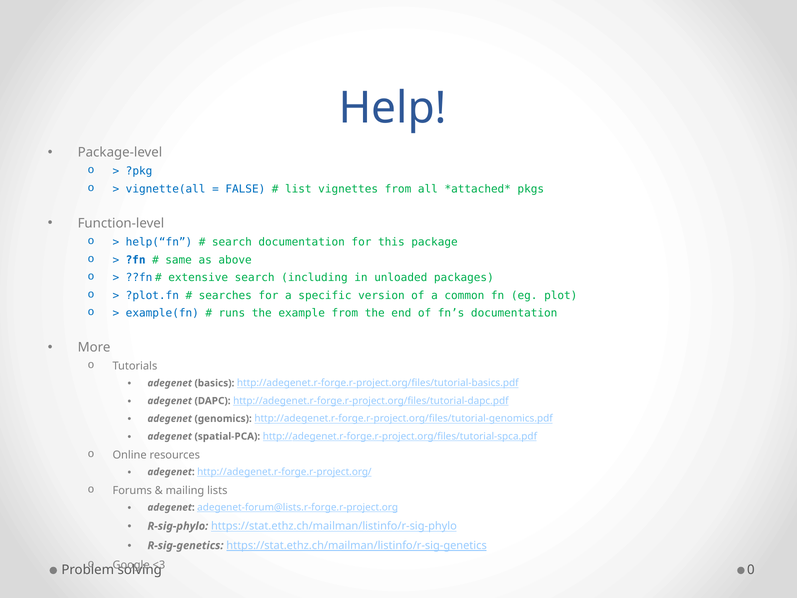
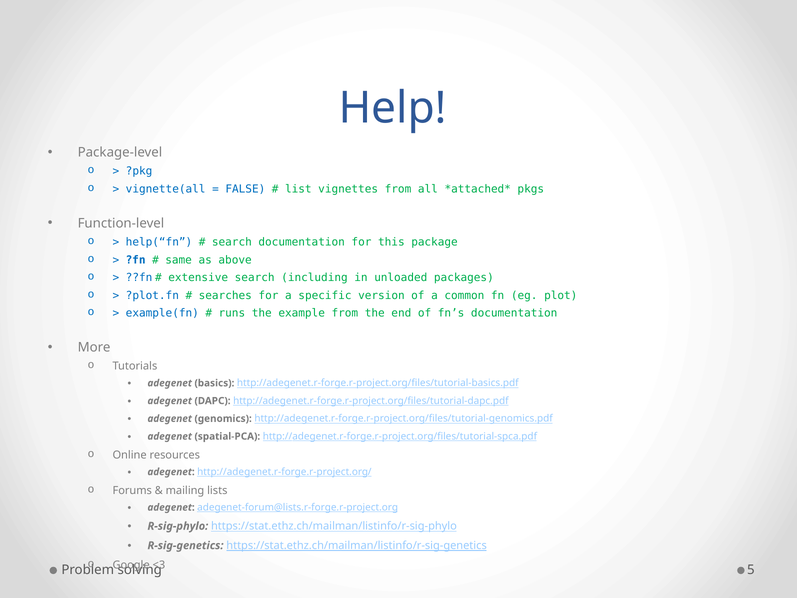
0: 0 -> 5 (751, 570)
